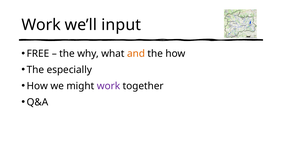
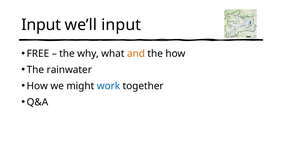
Work: Work -> Input (41, 25)
especially: especially -> rainwater (69, 70)
work colour: purple -> blue (109, 86)
